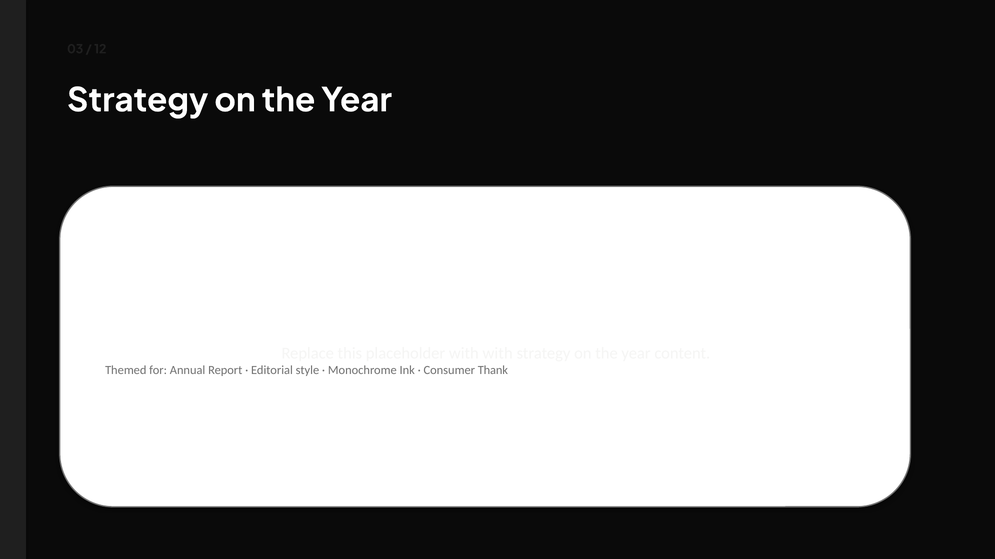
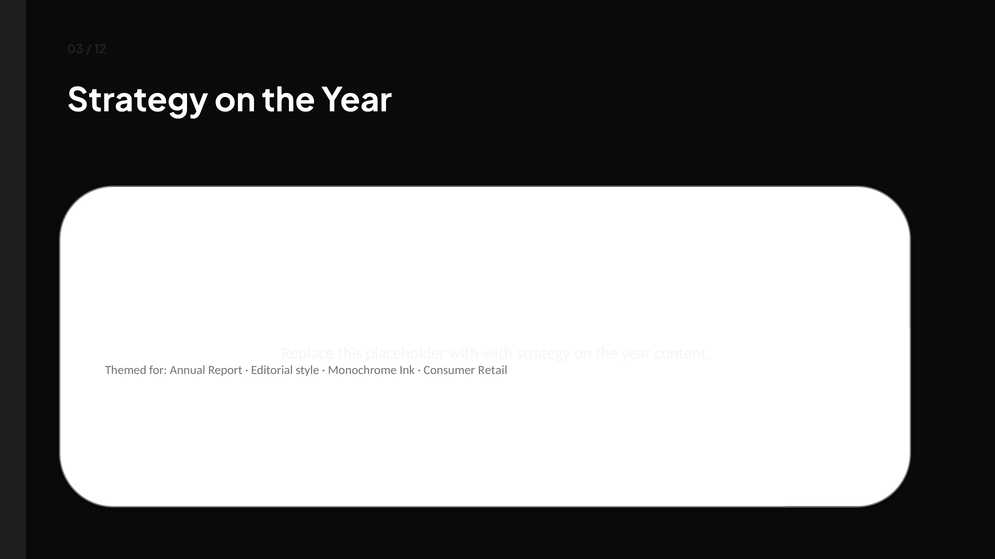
Thank: Thank -> Retail (493, 371)
